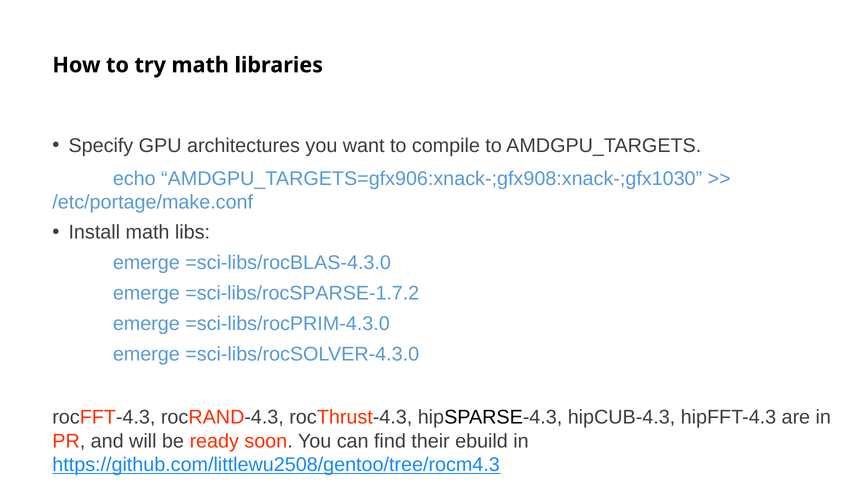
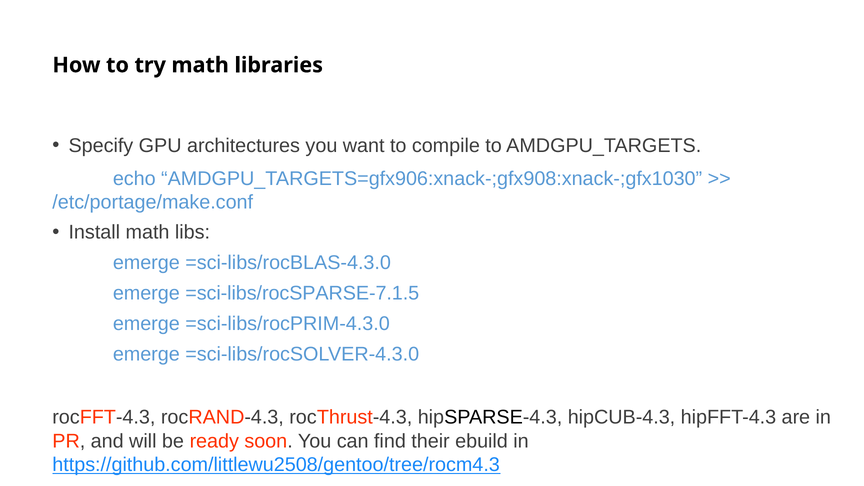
=sci-libs/rocSPARSE-1.7.2: =sci-libs/rocSPARSE-1.7.2 -> =sci-libs/rocSPARSE-7.1.5 (302, 293)
